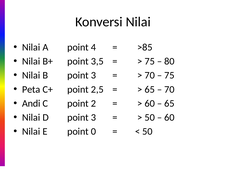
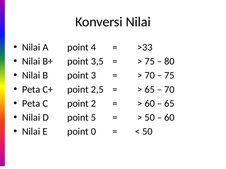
>85: >85 -> >33 (145, 47)
Andi: Andi -> Peta (31, 104)
D point 3: 3 -> 5 (93, 118)
